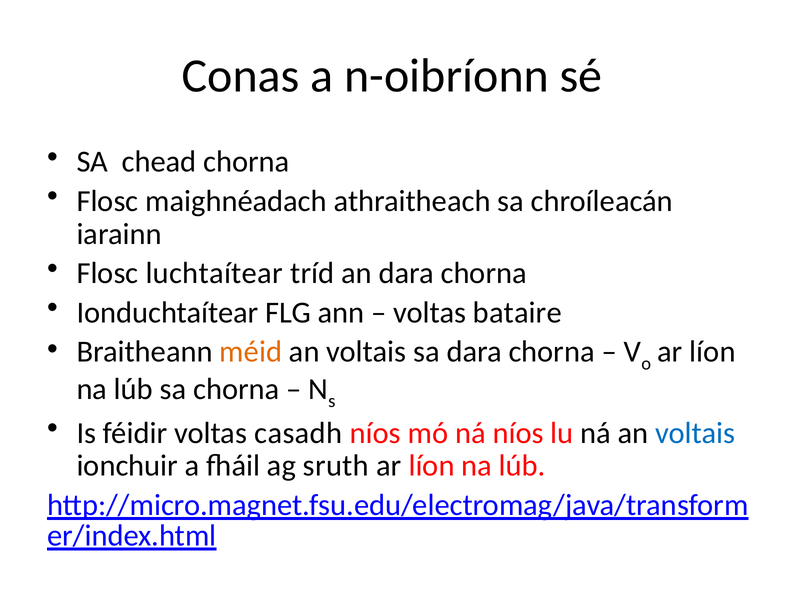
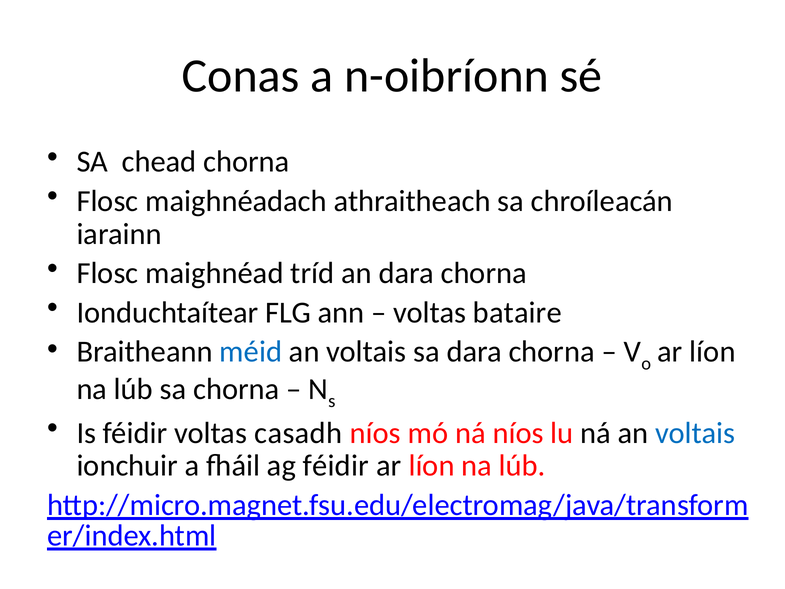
luchtaítear: luchtaítear -> maighnéad (214, 273)
méid colour: orange -> blue (251, 352)
ag sruth: sruth -> féidir (336, 466)
